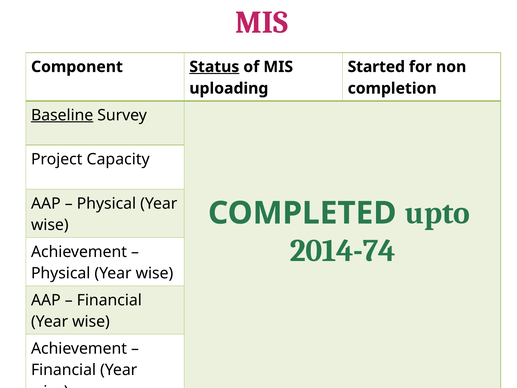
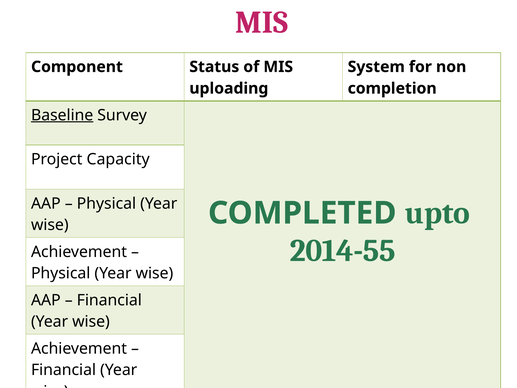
Status underline: present -> none (214, 67)
Started: Started -> System (376, 67)
2014-74: 2014-74 -> 2014-55 (343, 251)
